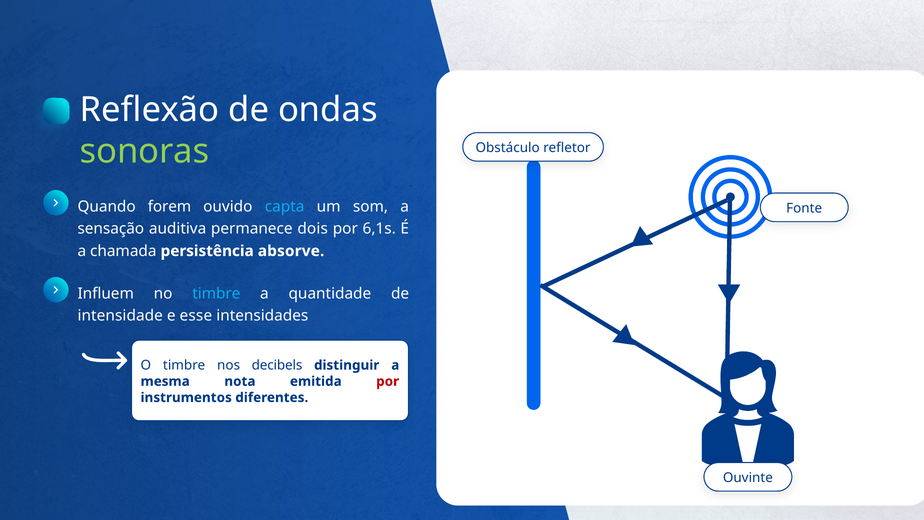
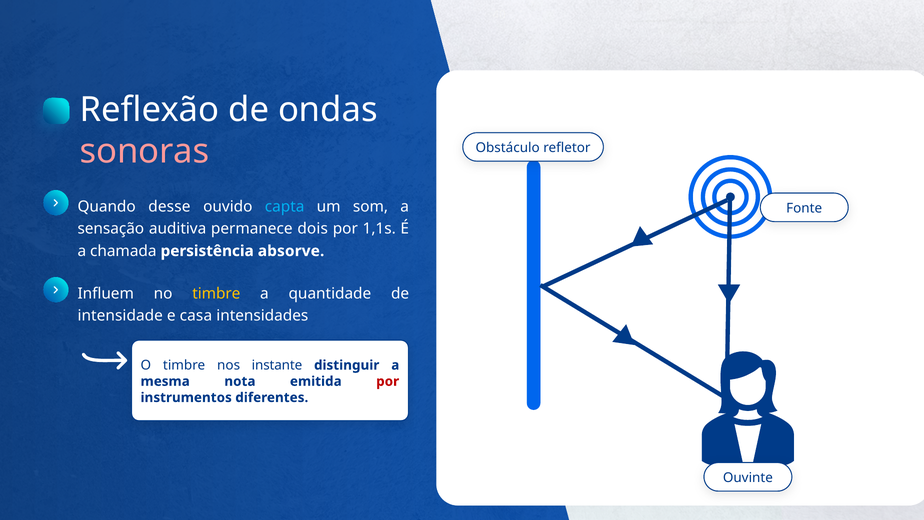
sonoras colour: light green -> pink (145, 151)
forem: forem -> desse (169, 207)
6,1s: 6,1s -> 1,1s (379, 229)
timbre colour: light blue -> yellow (216, 294)
esse: esse -> casa (196, 316)
decibels: decibels -> instante (277, 365)
